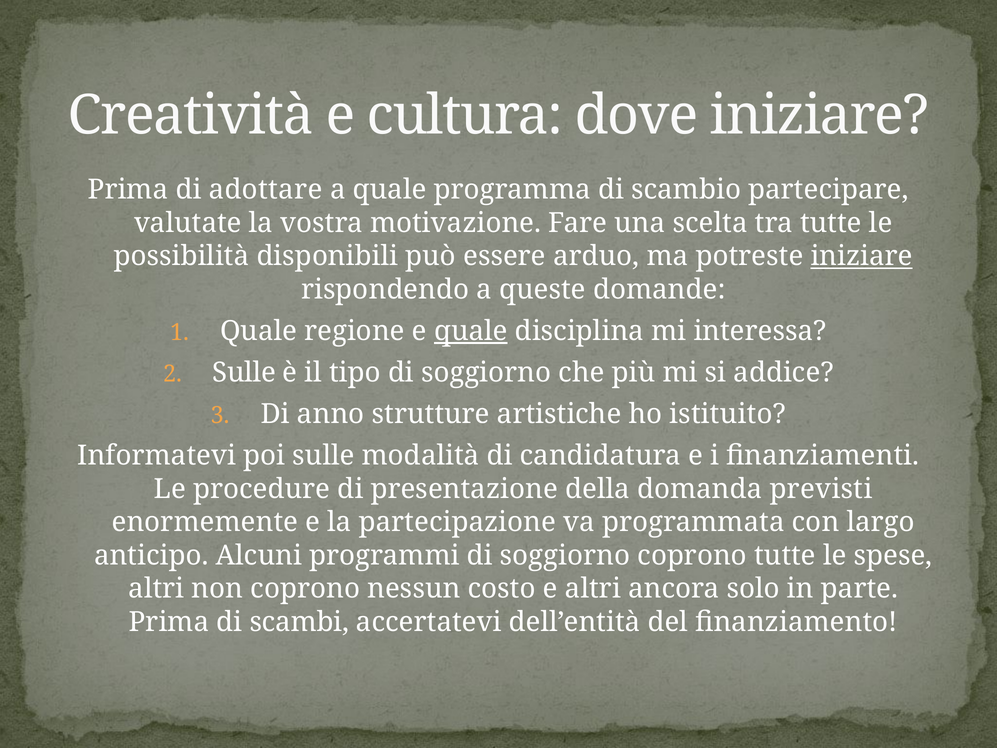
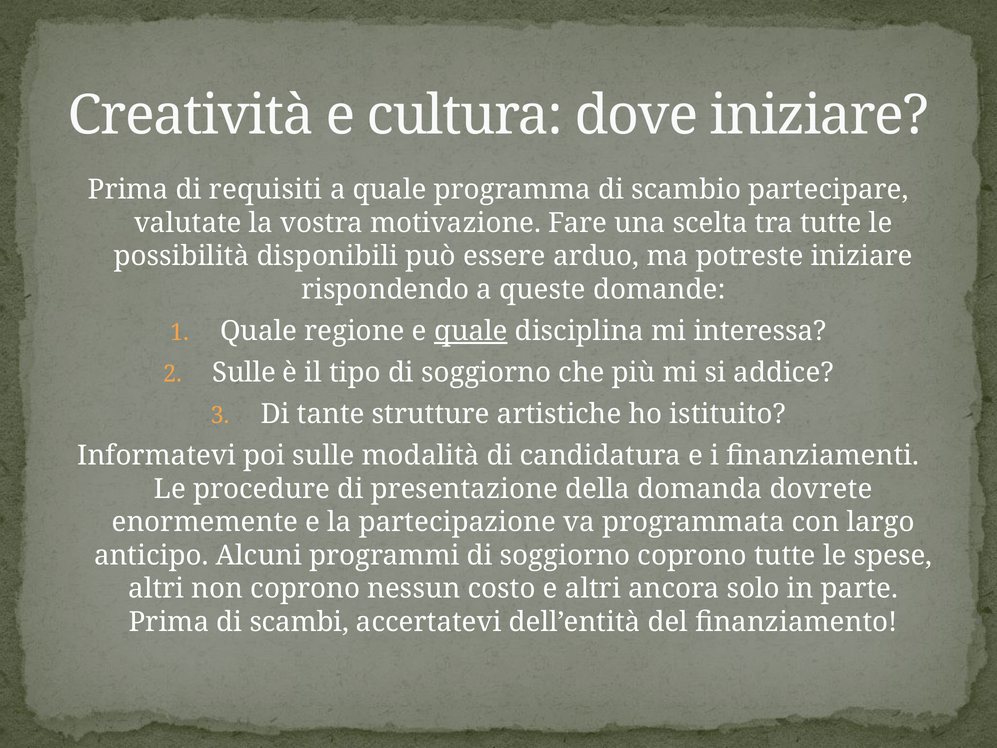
adottare: adottare -> requisiti (266, 190)
iniziare underline: present -> none (862, 256)
anno: anno -> tante (331, 414)
previsti: previsti -> dovrete (821, 489)
